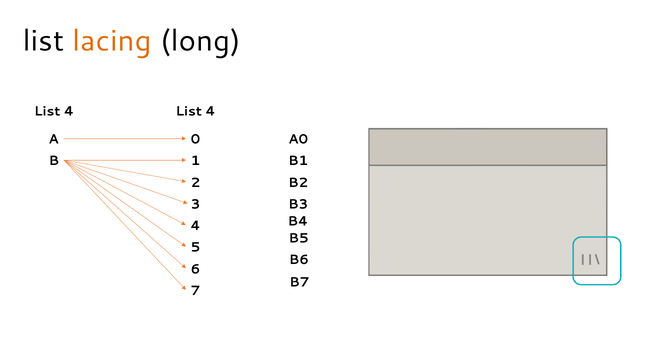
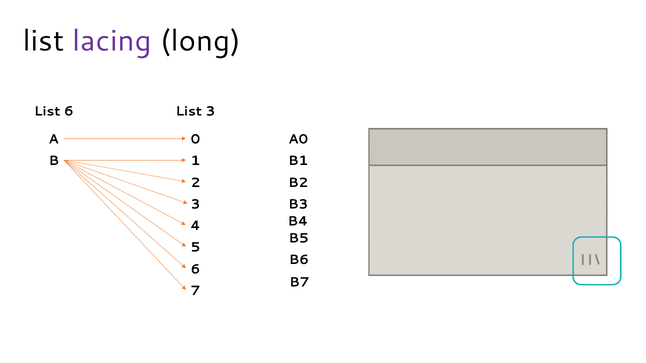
lacing colour: orange -> purple (112, 41)
4: 4 -> 6 (69, 112)
4: 4 -> 3 (210, 112)
